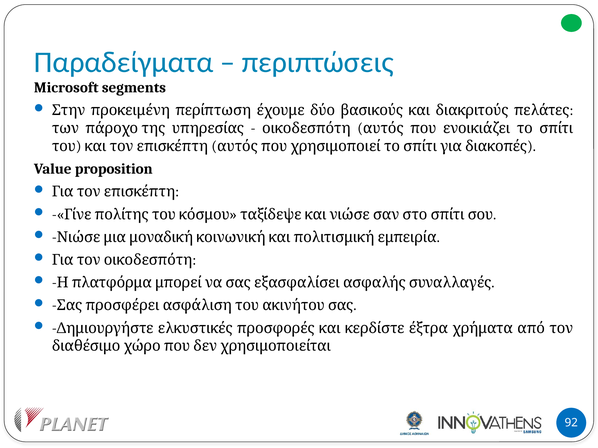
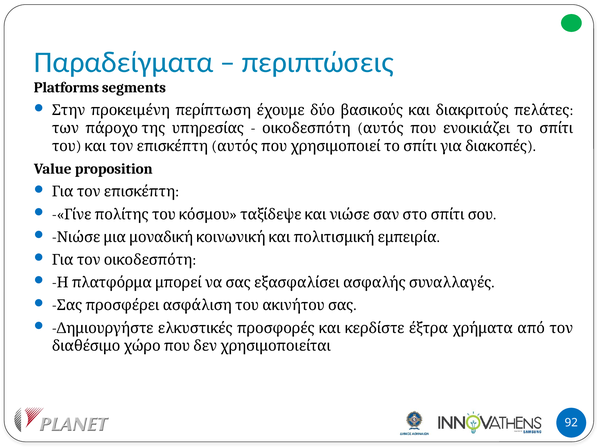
Microsoft: Microsoft -> Platforms (66, 88)
